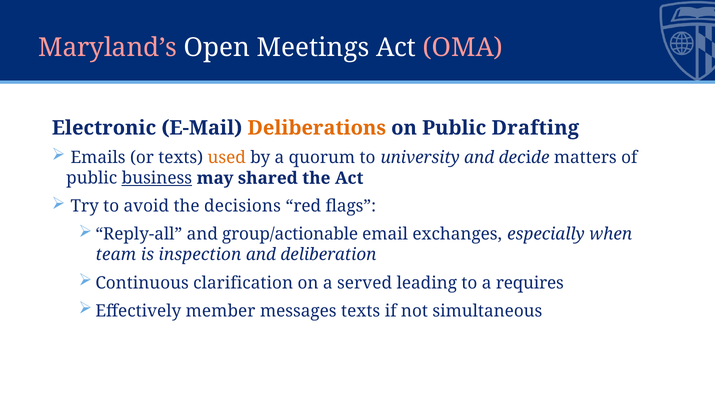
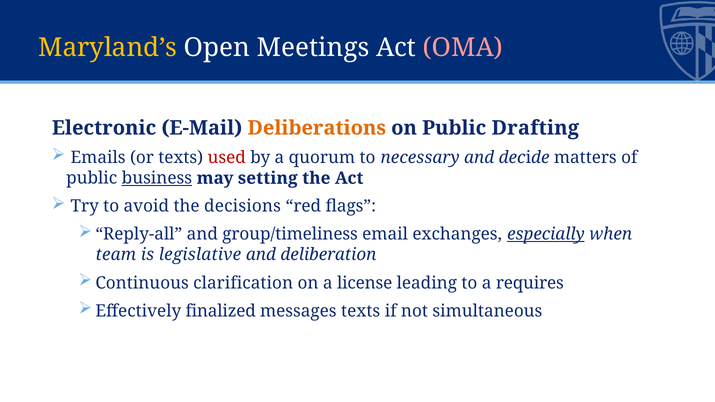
Maryland’s colour: pink -> yellow (108, 48)
used colour: orange -> red (227, 158)
university: university -> necessary (420, 158)
shared: shared -> setting (268, 178)
group/actionable: group/actionable -> group/timeliness (290, 234)
especially underline: none -> present (546, 234)
inspection: inspection -> legislative (200, 255)
served: served -> license (365, 283)
member: member -> finalized (221, 311)
